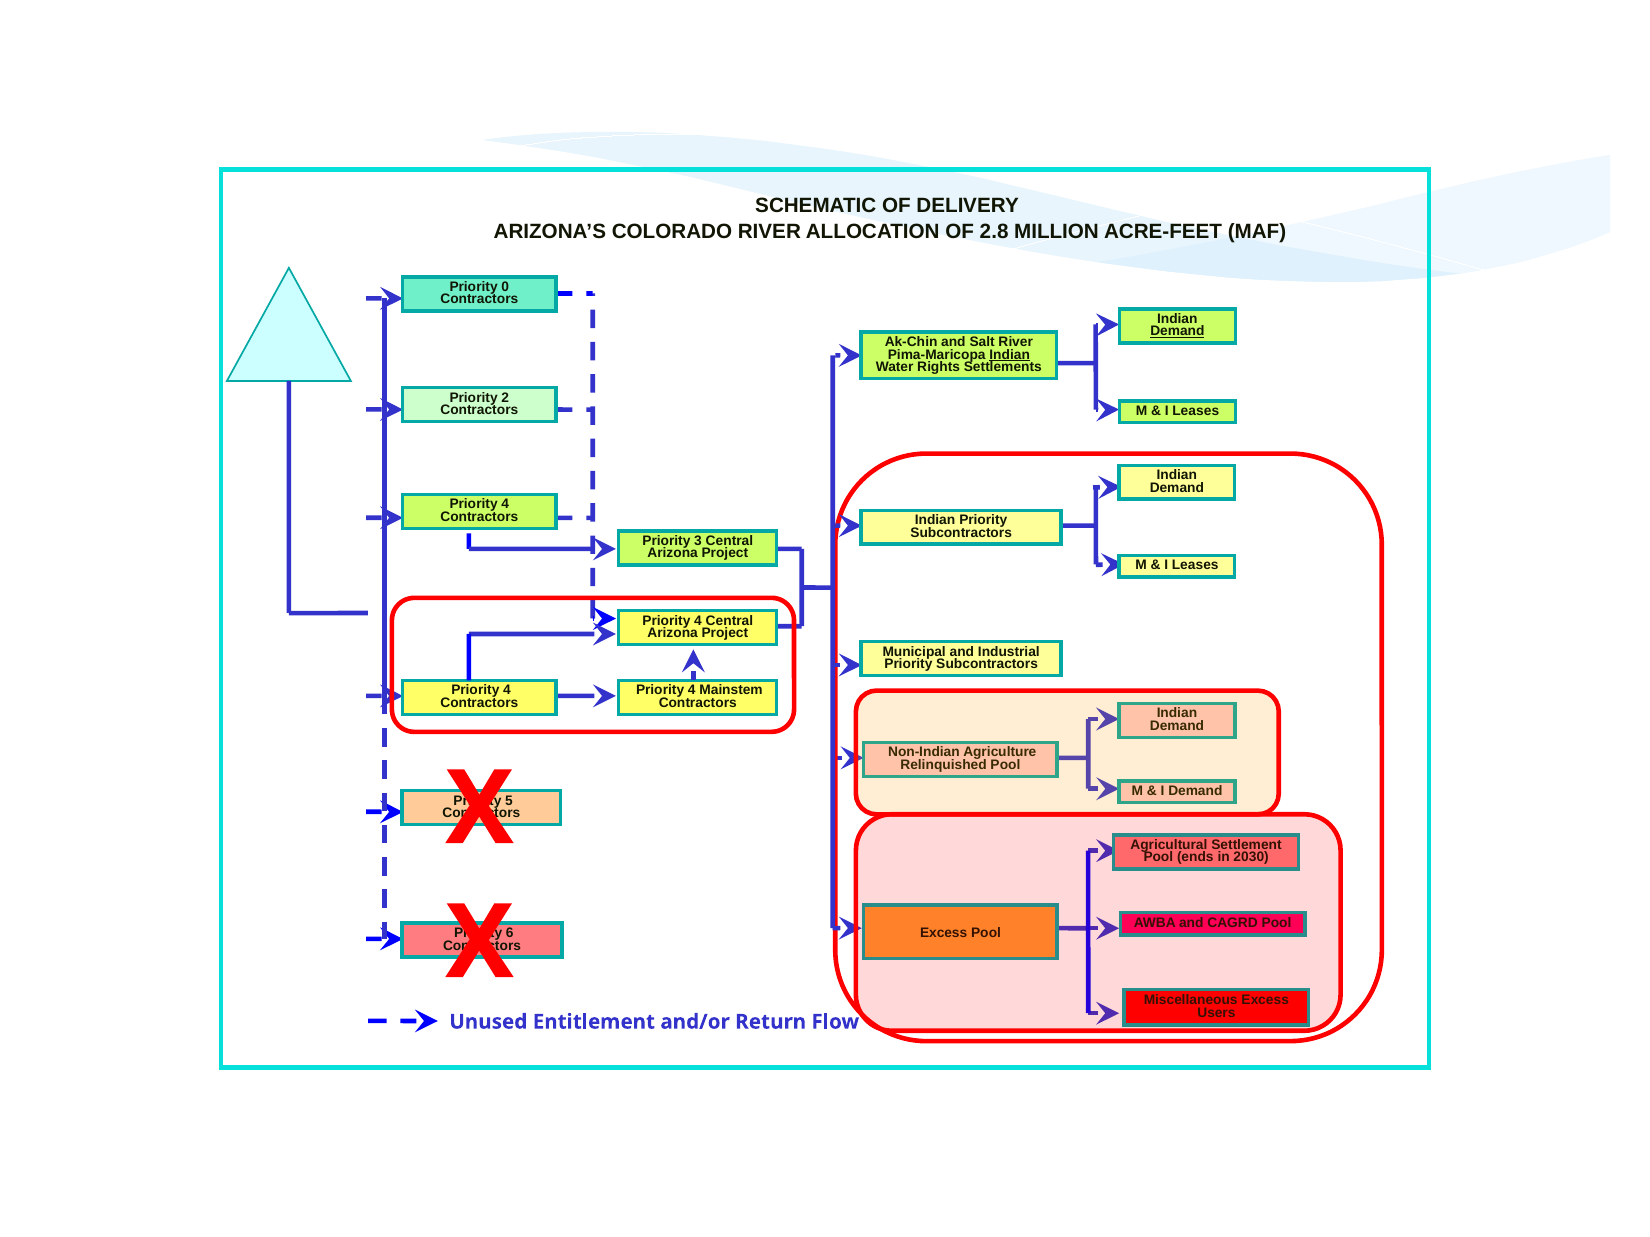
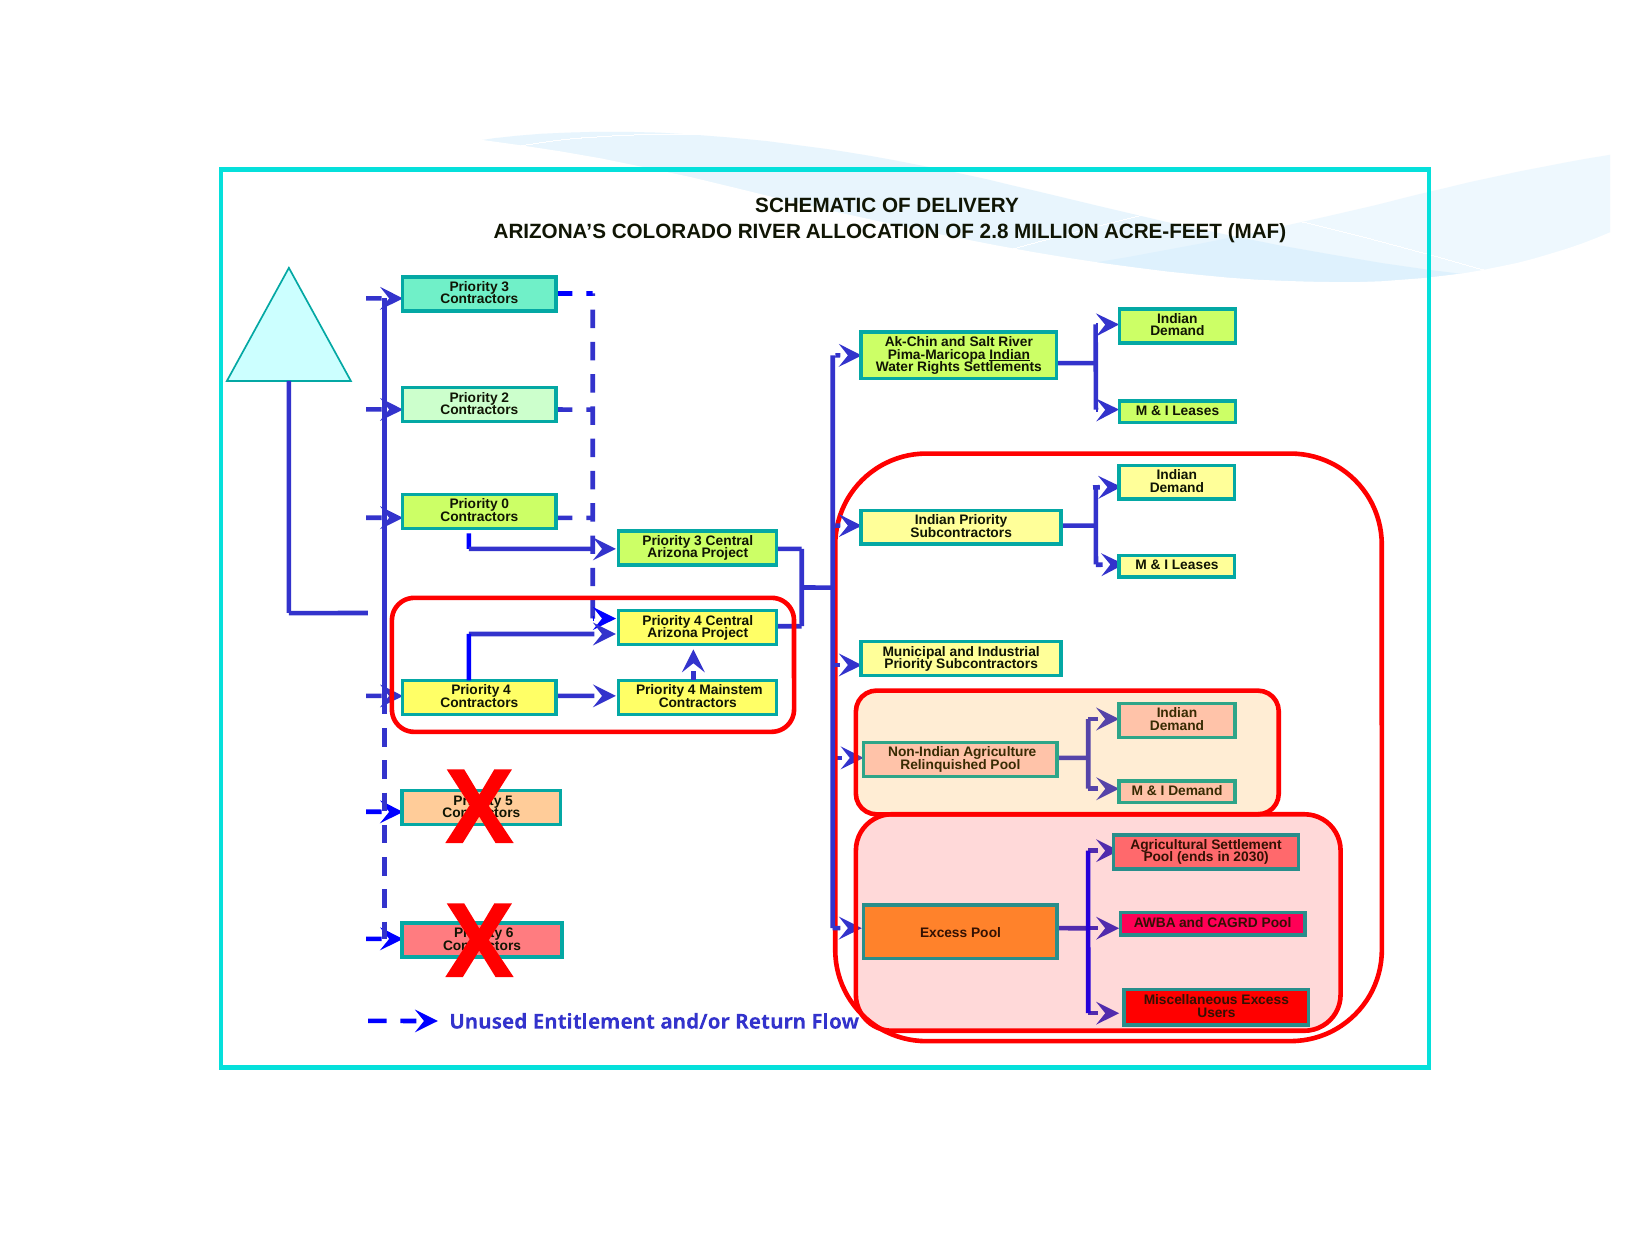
0: 0 -> 3 (505, 287)
Demand underline: present -> none (1177, 331)
4: 4 -> 0 (505, 505)
